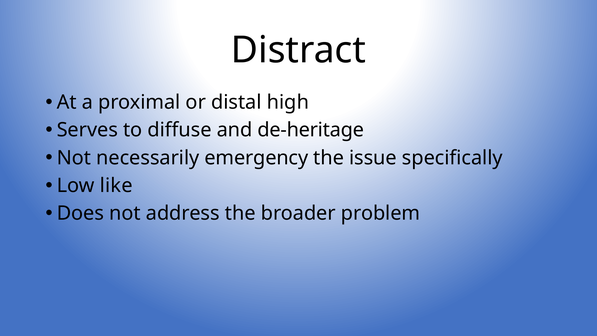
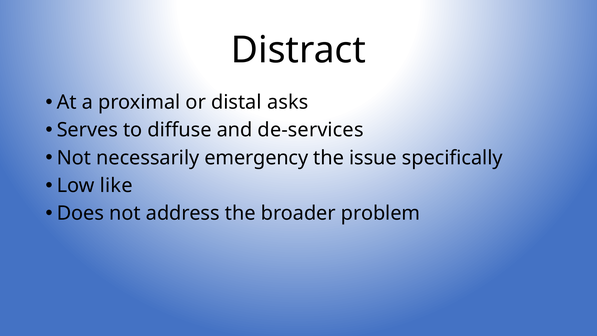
high: high -> asks (288, 102)
de-heritage: de-heritage -> de-services (311, 130)
